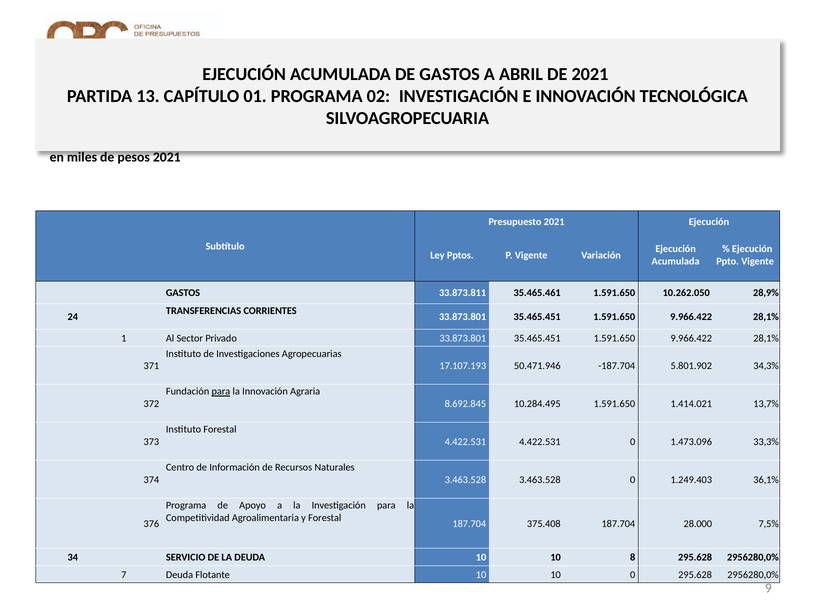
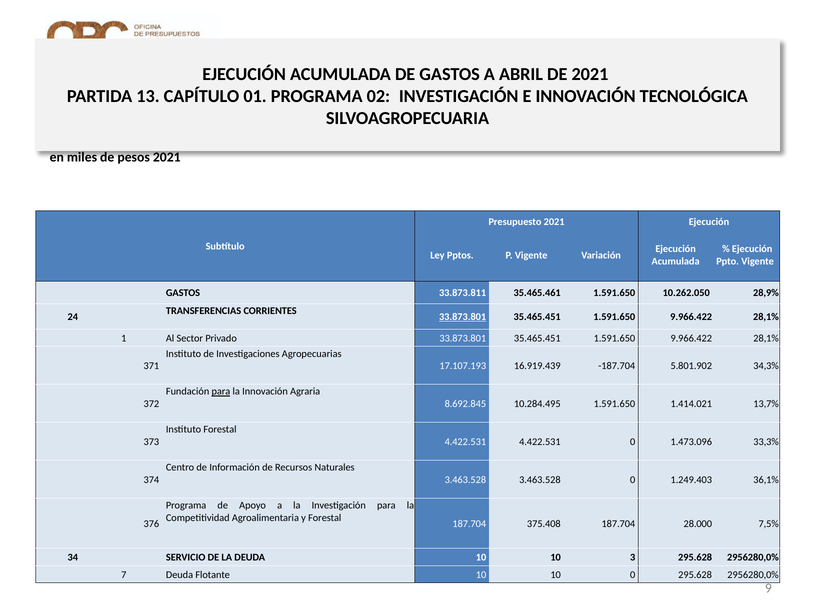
33.873.801 underline: none -> present (463, 317)
50.471.946: 50.471.946 -> 16.919.439 (537, 366)
8: 8 -> 3 (633, 557)
